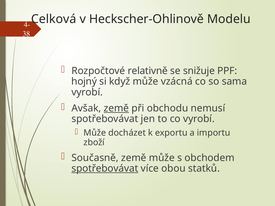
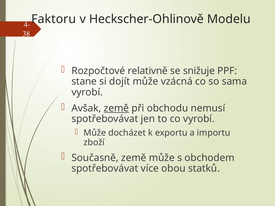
Celková: Celková -> Faktoru (54, 19)
hojný: hojný -> stane (84, 82)
když: když -> dojít (120, 82)
spotřebovávat underline: present -> none (105, 169)
